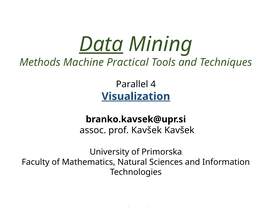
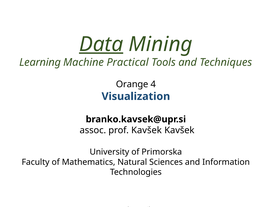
Methods: Methods -> Learning (40, 62)
Parallel: Parallel -> Orange (132, 84)
Visualization underline: present -> none (136, 96)
